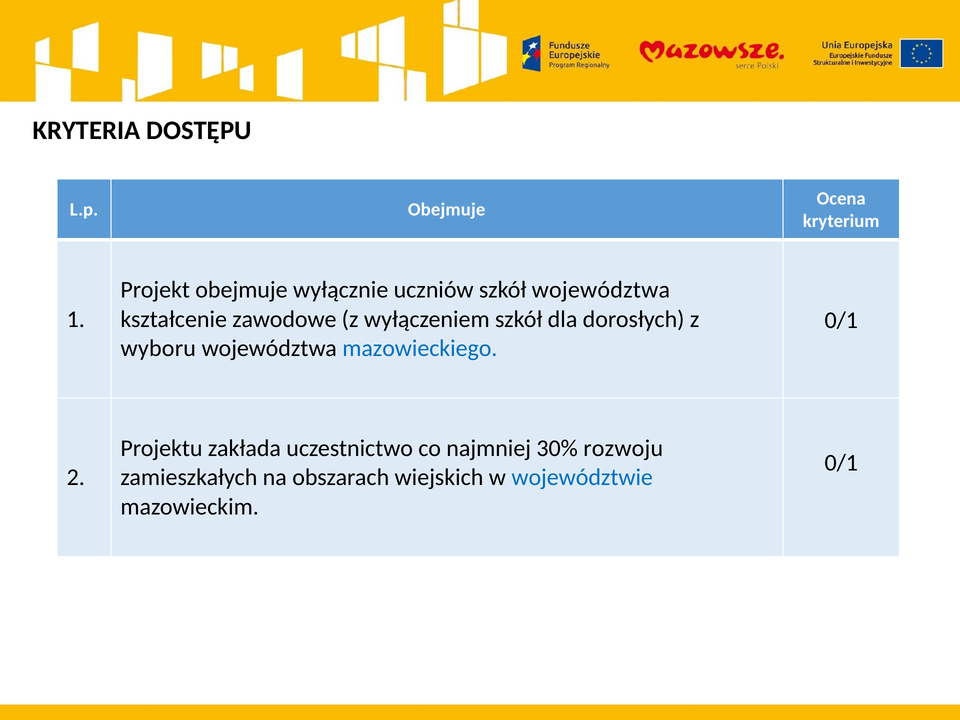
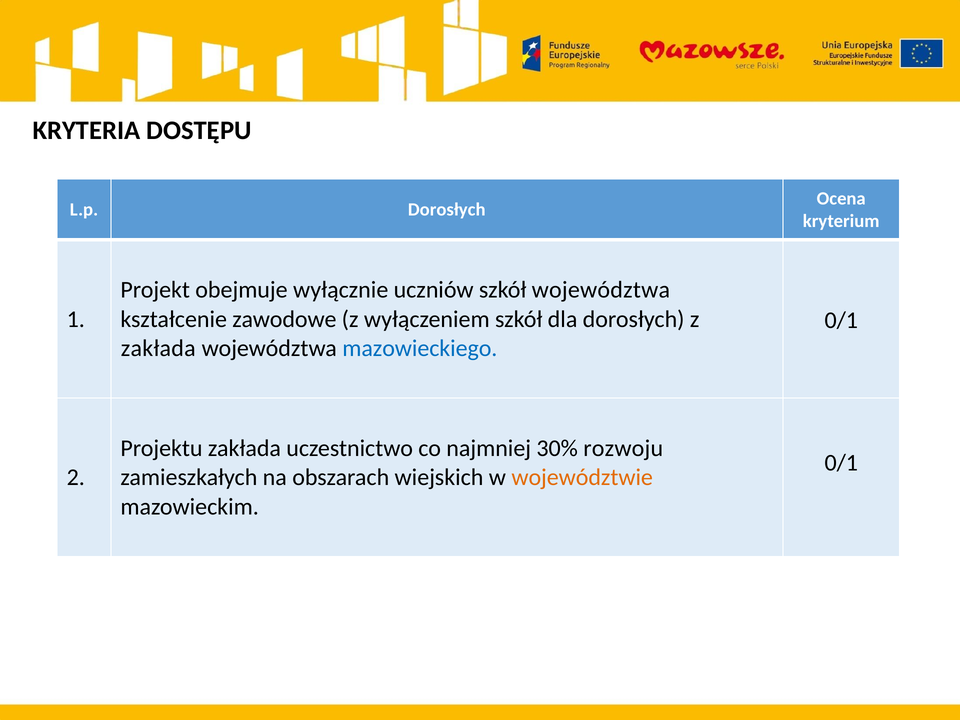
L.p Obejmuje: Obejmuje -> Dorosłych (447, 210)
wyboru: wyboru -> zakłada (158, 348)
województwie colour: blue -> orange (582, 477)
